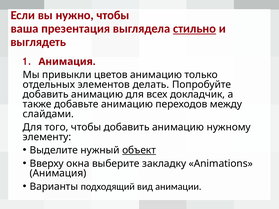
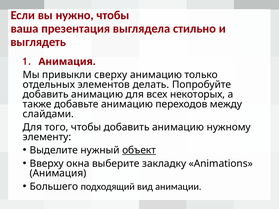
стильно underline: present -> none (195, 29)
цветов: цветов -> сверху (111, 75)
докладчик: докладчик -> некоторых (198, 95)
Варианты: Варианты -> Большего (54, 187)
